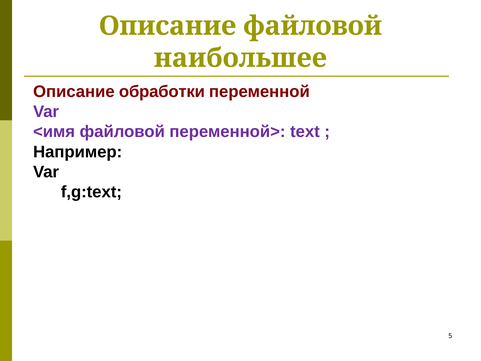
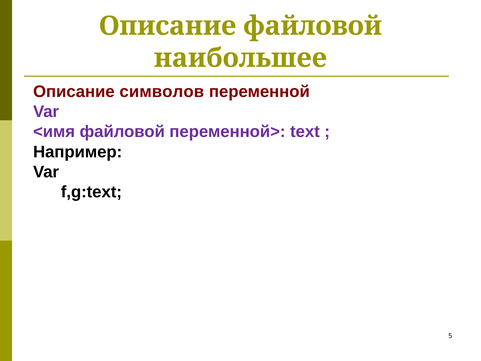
обработки: обработки -> символов (162, 92)
